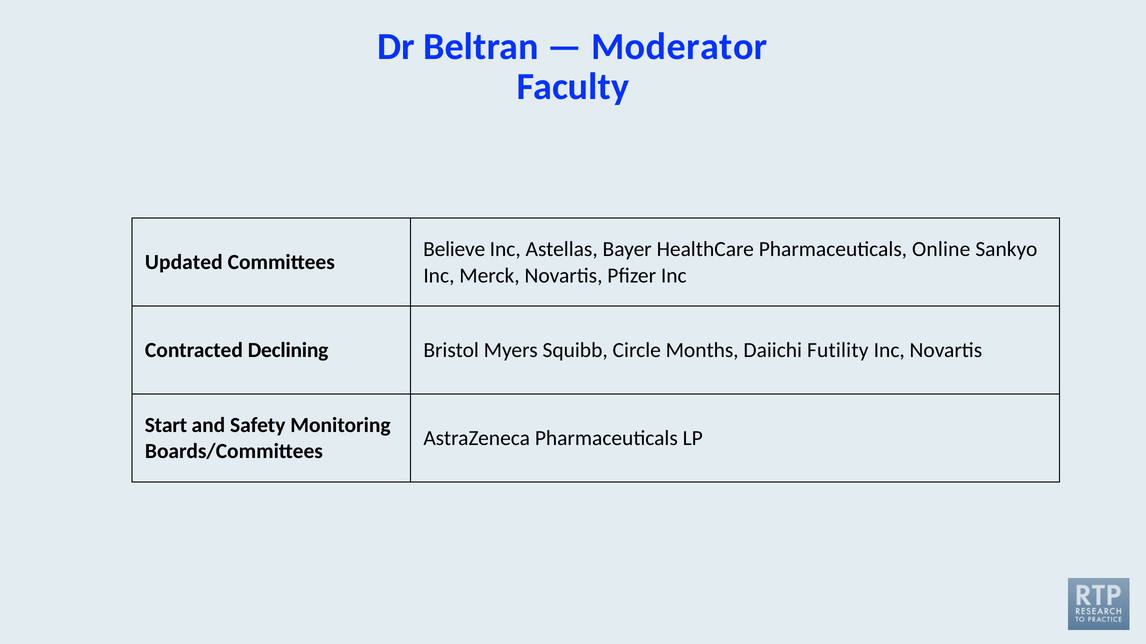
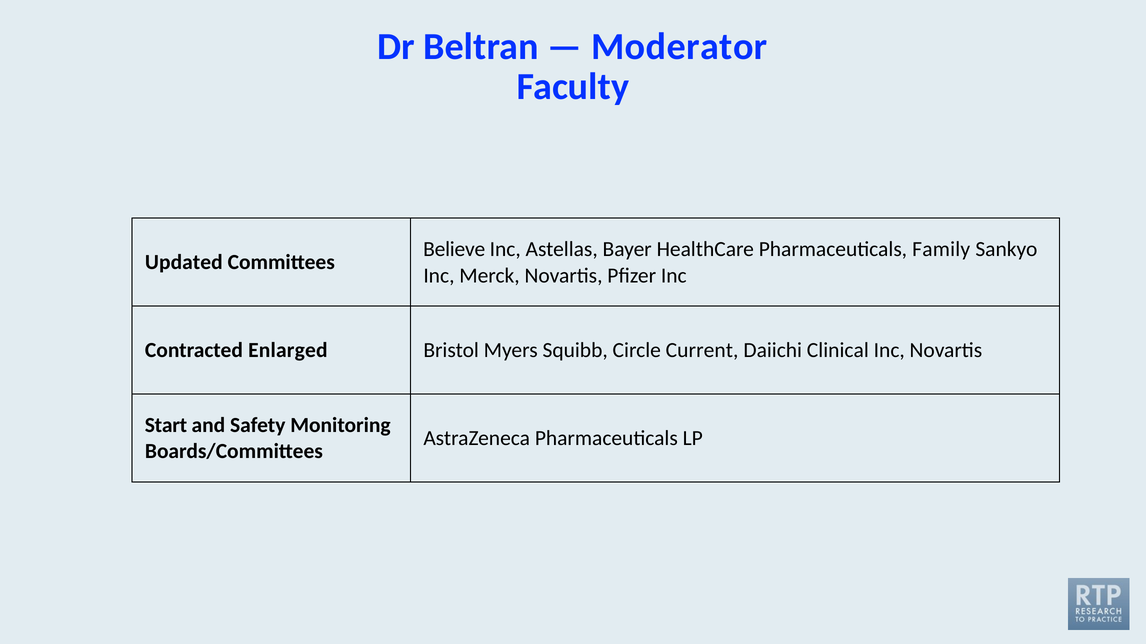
Online: Online -> Family (941, 249)
Declining: Declining -> Enlarged (288, 351)
Months: Months -> Current (702, 351)
Futility: Futility -> Clinical (838, 351)
